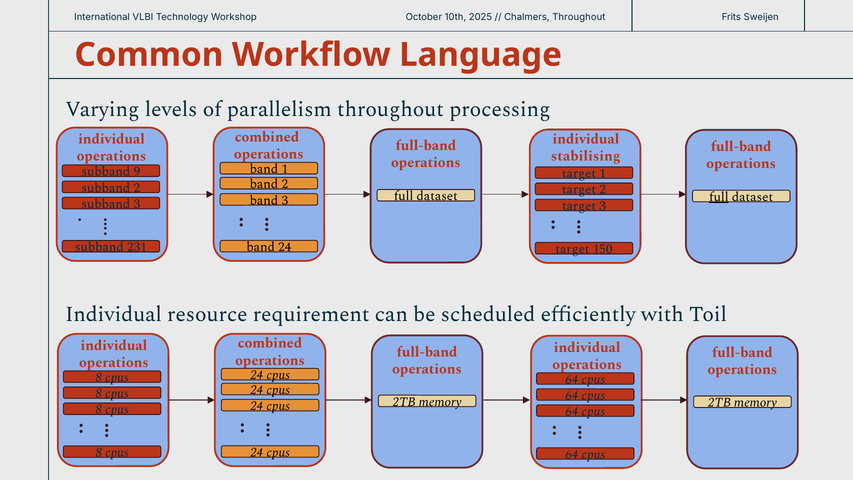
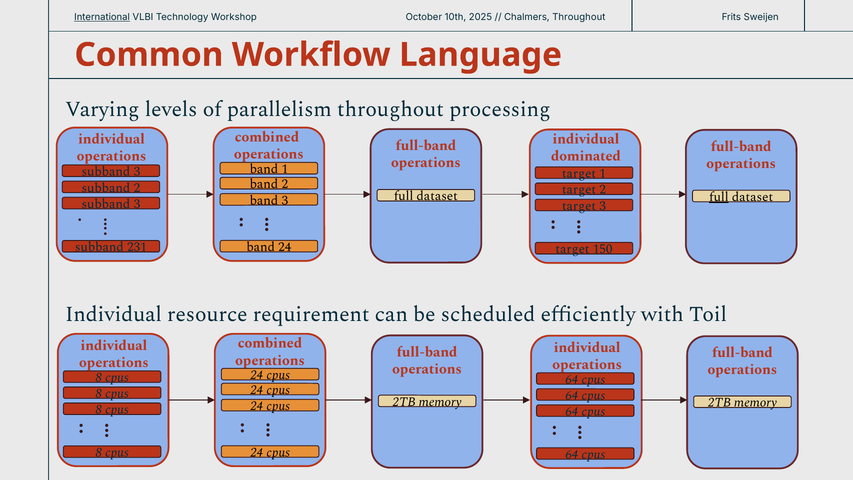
International underline: none -> present (102, 17)
stabilising: stabilising -> dominated (586, 156)
9: 9 -> 3 (137, 172)
